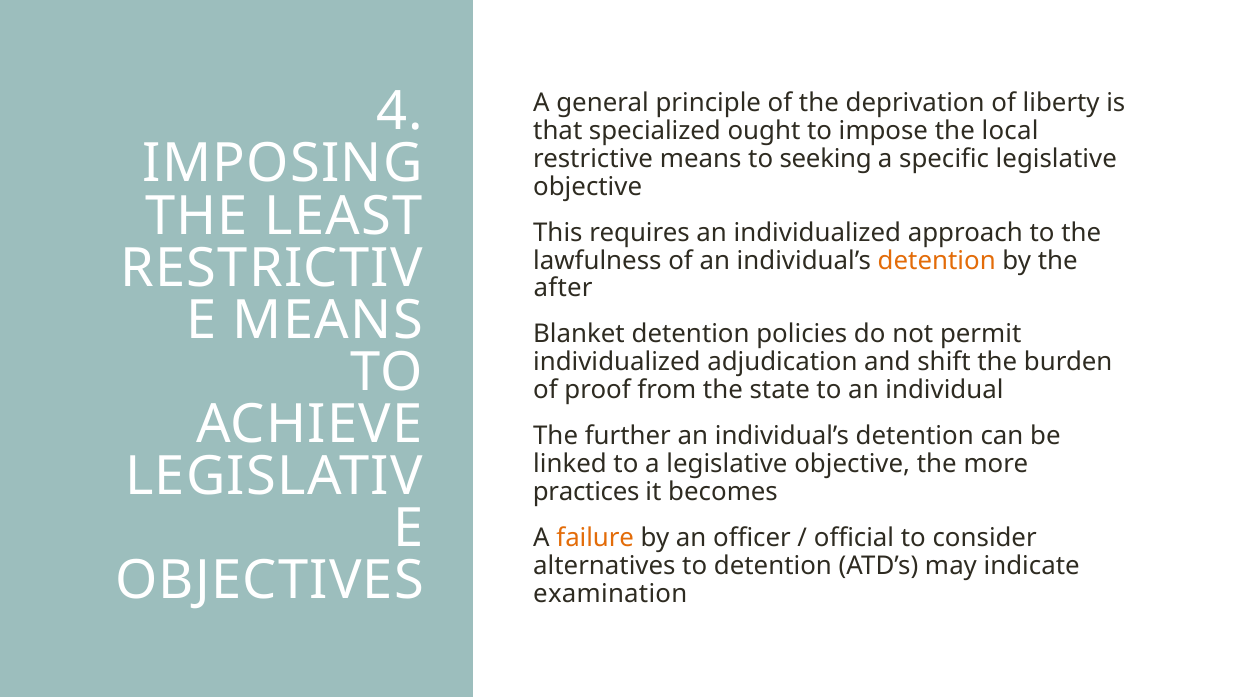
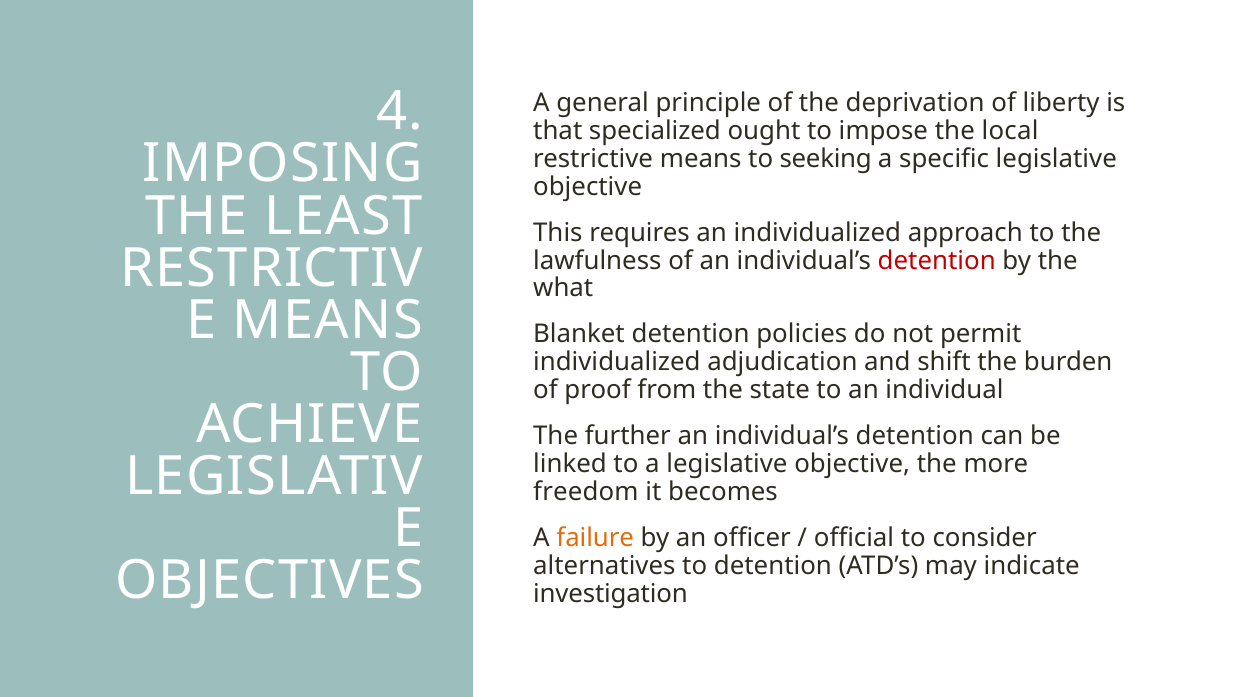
detention colour: orange -> red (937, 261)
after: after -> what (563, 288)
practices: practices -> freedom (586, 492)
examination: examination -> investigation (610, 594)
